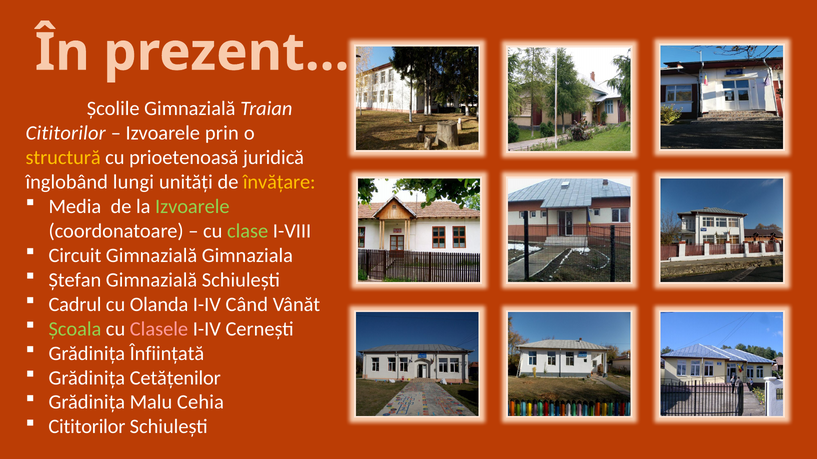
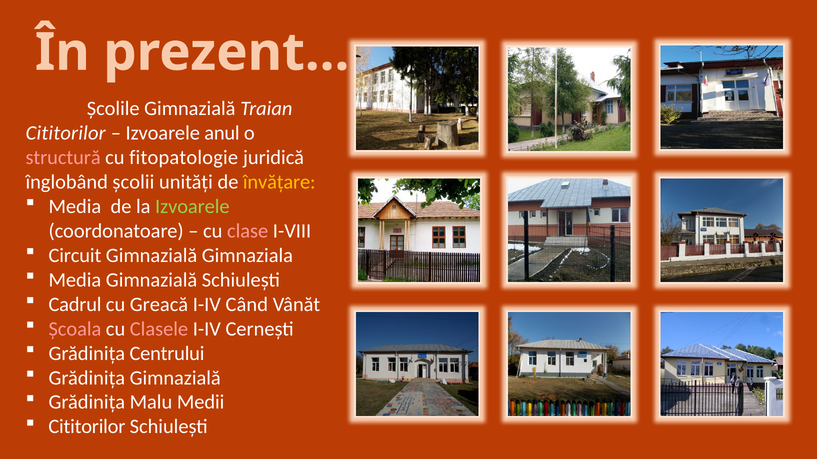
prin: prin -> anul (222, 133)
structură colour: yellow -> pink (63, 158)
prioetenoasă: prioetenoasă -> fitopatologie (184, 158)
lungi: lungi -> școlii (133, 182)
clase colour: light green -> pink (248, 231)
Ștefan: Ștefan -> Media (75, 280)
Olanda: Olanda -> Greacă (159, 305)
Școala colour: light green -> pink (75, 329)
Înființată: Înființată -> Centrului (167, 354)
Grădinița Cetățenilor: Cetățenilor -> Gimnazială (175, 378)
Cehia: Cehia -> Medii (201, 403)
